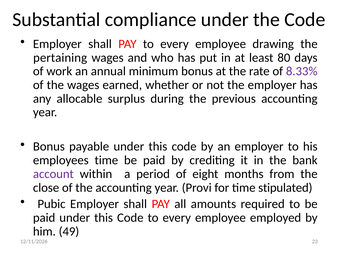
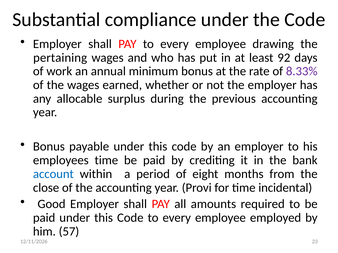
80: 80 -> 92 (284, 58)
account colour: purple -> blue (53, 174)
stipulated: stipulated -> incidental (285, 188)
Pubic: Pubic -> Good (52, 204)
49: 49 -> 57 (69, 232)
